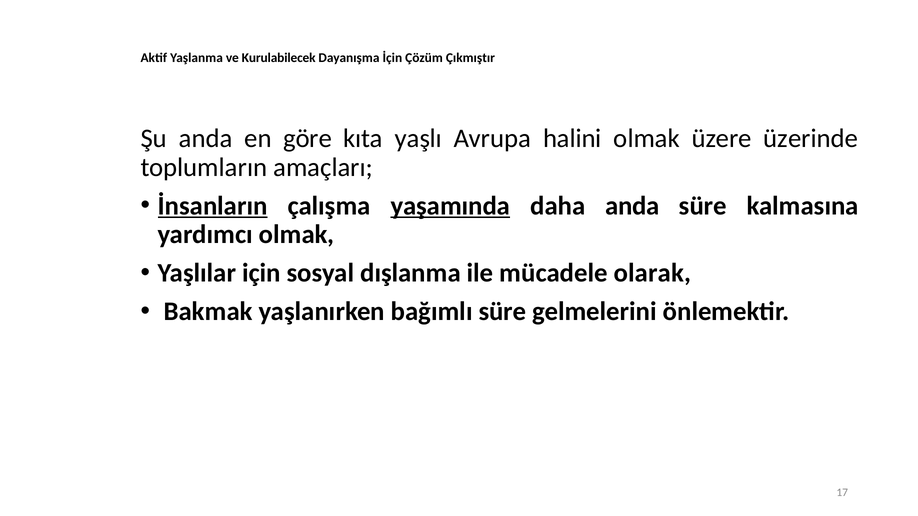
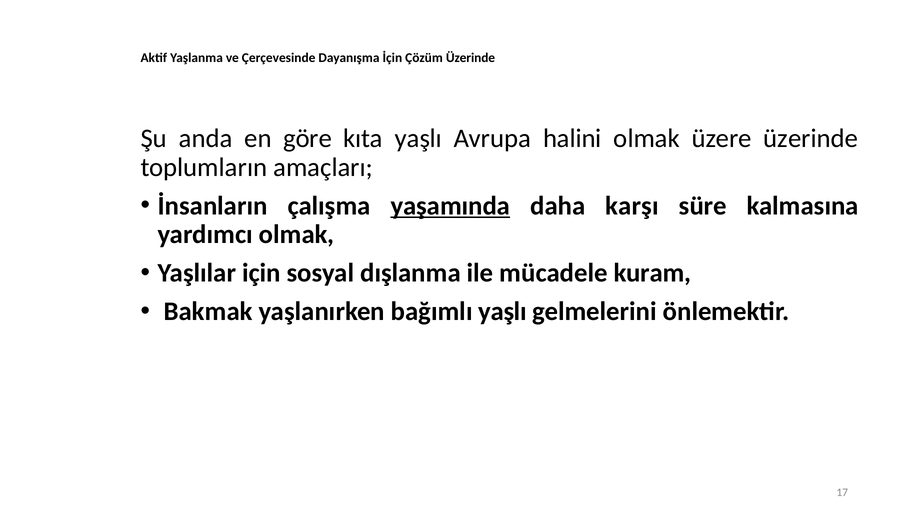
Kurulabilecek: Kurulabilecek -> Çerçevesinde (279, 58)
Çözüm Çıkmıştır: Çıkmıştır -> Üzerinde (470, 58)
İnsanların underline: present -> none (213, 206)
daha anda: anda -> karşı (632, 206)
olarak: olarak -> kuram (652, 273)
bağımlı süre: süre -> yaşlı (502, 312)
